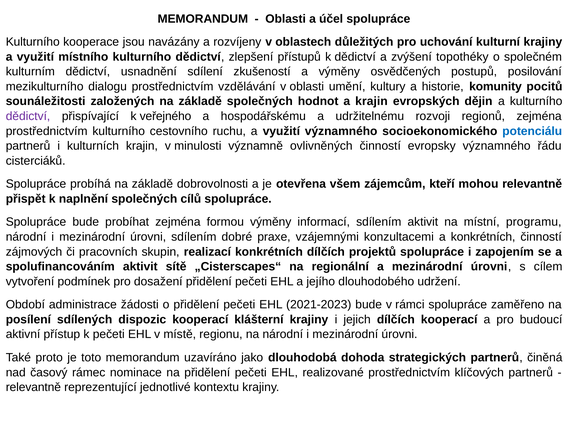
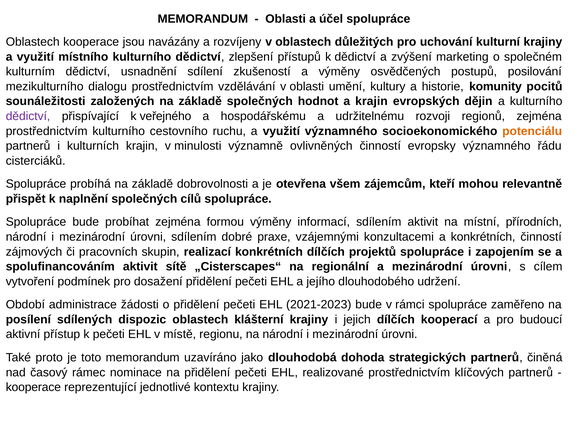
Kulturního: Kulturního -> Oblastech (33, 42)
topothéky: topothéky -> marketing (462, 57)
potenciálu colour: blue -> orange (532, 131)
programu: programu -> přírodních (534, 222)
dispozic kooperací: kooperací -> oblastech (200, 320)
relevantně: relevantně -> kooperace (33, 387)
